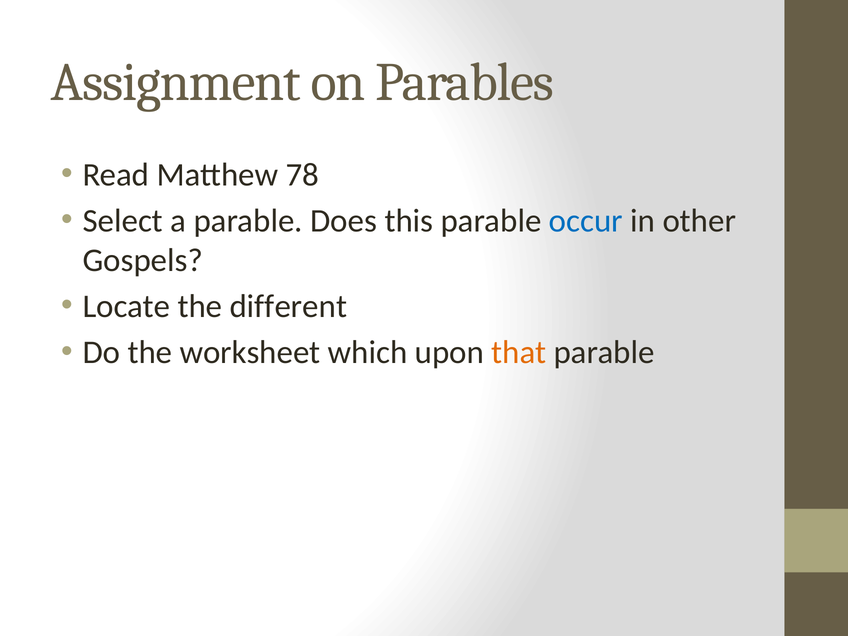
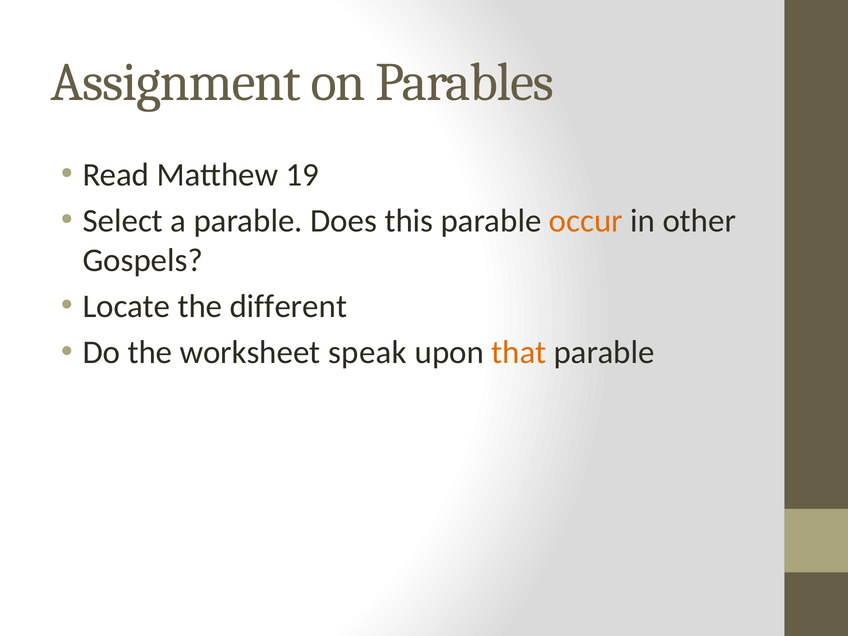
78: 78 -> 19 (302, 175)
occur colour: blue -> orange (586, 221)
which: which -> speak (367, 352)
